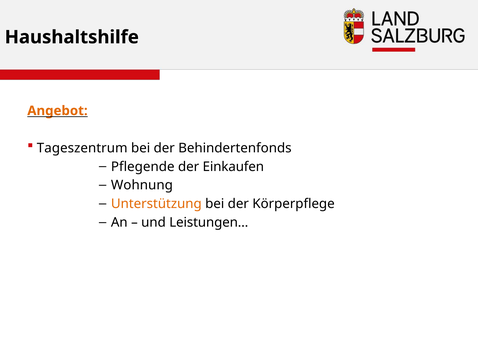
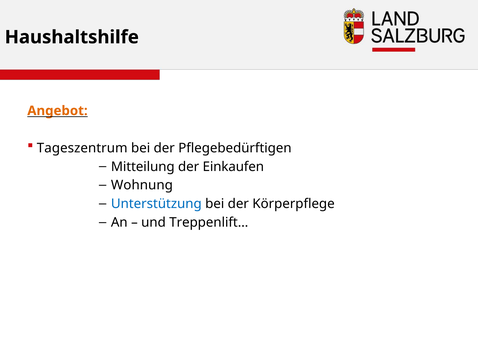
Behindertenfonds: Behindertenfonds -> Pflegebedürftigen (235, 148)
Pflegende: Pflegende -> Mitteilung (143, 166)
Unterstützung colour: orange -> blue (156, 204)
Leistungen…: Leistungen… -> Treppenlift… (209, 222)
